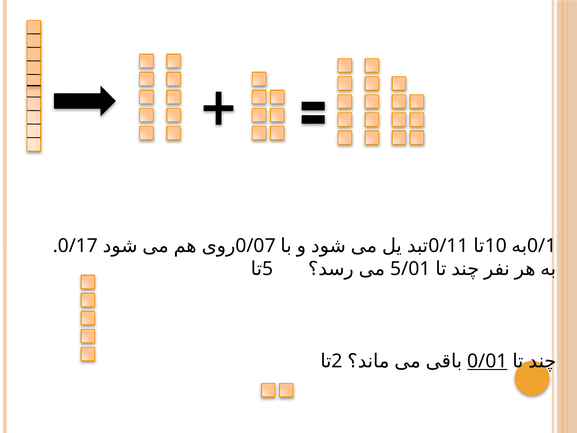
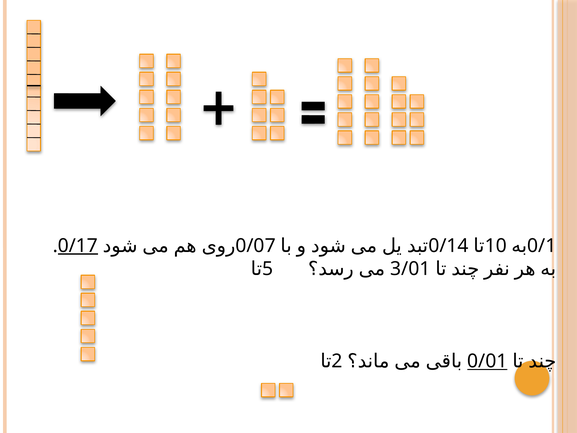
0/17 underline: none -> present (78, 246)
0/11: 0/11 -> 0/14 (448, 246)
5/01: 5/01 -> 3/01 (410, 269)
